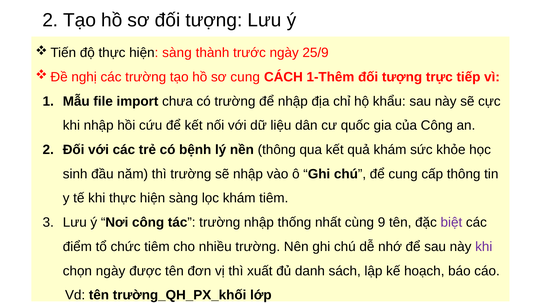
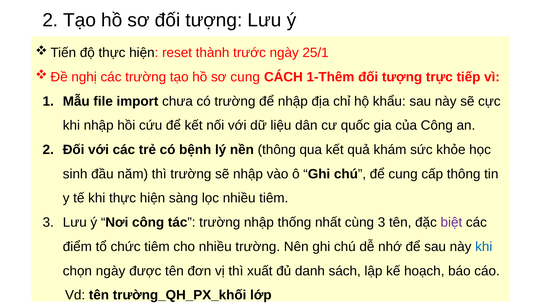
độ thực hiện sàng: sàng -> reset (177, 53)
25/9: 25/9 -> 25/1 (316, 53)
lọc khám: khám -> nhiều (239, 198)
cùng 9: 9 -> 3 (382, 222)
khi colour: purple -> blue (484, 246)
